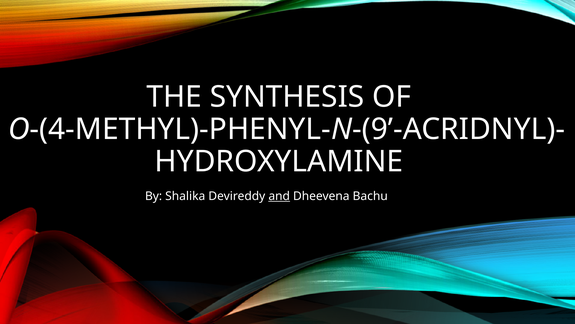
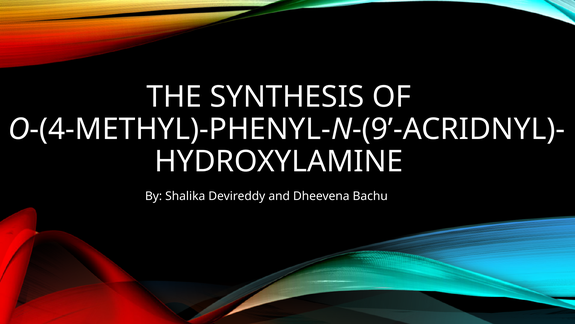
and underline: present -> none (279, 196)
